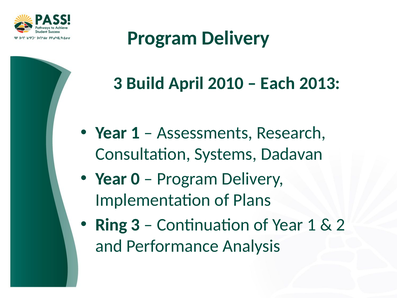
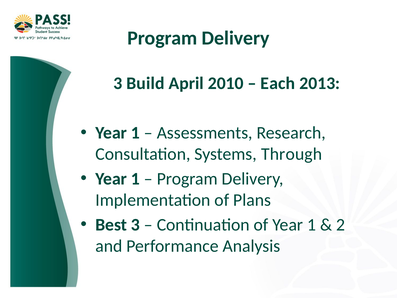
Dadavan: Dadavan -> Through (292, 154)
0: 0 -> 1 (135, 179)
Ring: Ring -> Best (111, 225)
